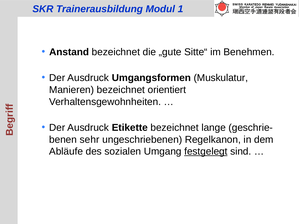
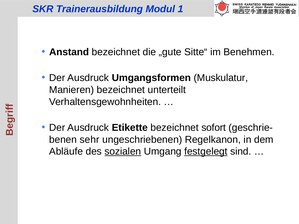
orientiert: orientiert -> unterteilt (167, 90)
lange: lange -> sofort (214, 128)
sozialen underline: none -> present (123, 152)
